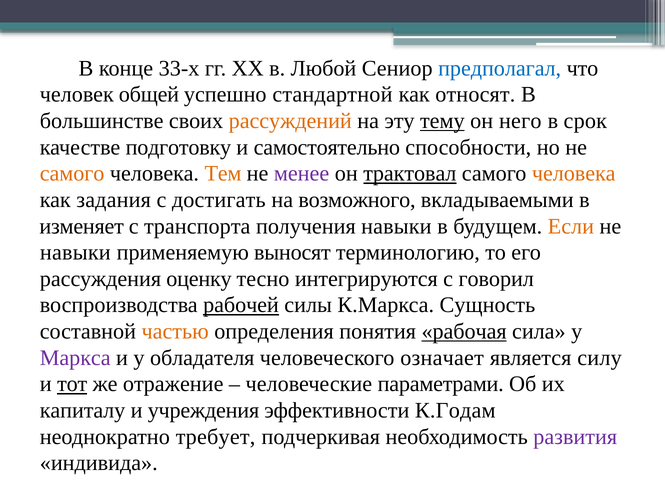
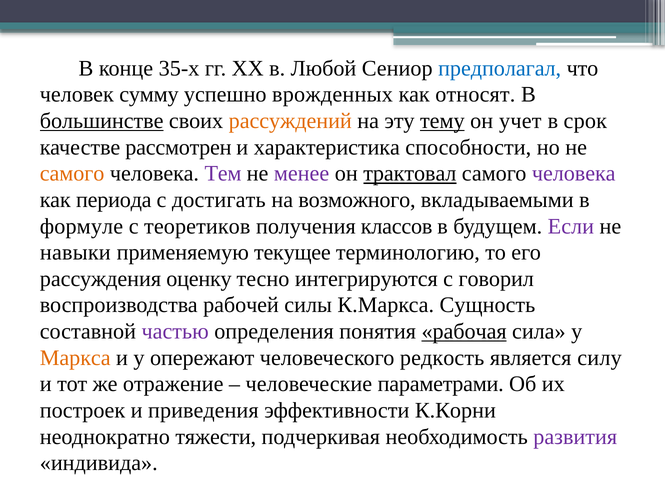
33-х: 33-х -> 35-х (179, 68)
общей: общей -> сумму (149, 95)
стандартной: стандартной -> врожденных (332, 95)
большинстве underline: none -> present (102, 121)
него: него -> учет (520, 121)
подготовку: подготовку -> рассмотрен (178, 147)
самостоятельно: самостоятельно -> характеристика (327, 147)
Тем colour: orange -> purple (223, 173)
человека colour: orange -> purple (574, 173)
задания: задания -> периода (114, 200)
изменяет: изменяет -> формуле (81, 226)
транспорта: транспорта -> теоретиков (197, 226)
получения навыки: навыки -> классов (397, 226)
Если colour: orange -> purple (571, 226)
выносят: выносят -> текущее (292, 252)
рабочей underline: present -> none (241, 305)
частью colour: orange -> purple (175, 331)
Маркса colour: purple -> orange (75, 358)
обладателя: обладателя -> опережают (202, 358)
означает: означает -> редкость (442, 358)
тот underline: present -> none (72, 384)
капиталу: капиталу -> построек (82, 410)
учреждения: учреждения -> приведения (203, 410)
К.Годам: К.Годам -> К.Корни (455, 410)
требует: требует -> тяжести (216, 437)
